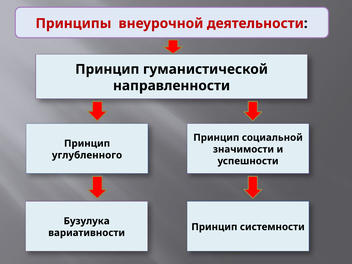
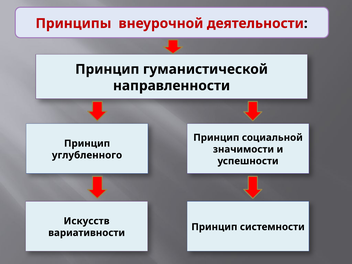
Бузулука: Бузулука -> Искусств (87, 221)
